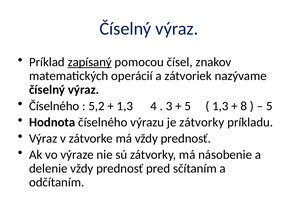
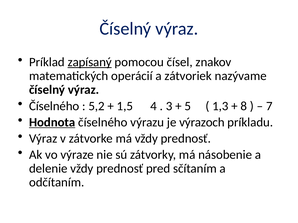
1,3: 1,3 -> 1,5 (125, 106)
5: 5 -> 7 (269, 106)
Hodnota underline: none -> present (52, 122)
je zátvorky: zátvorky -> výrazoch (202, 122)
